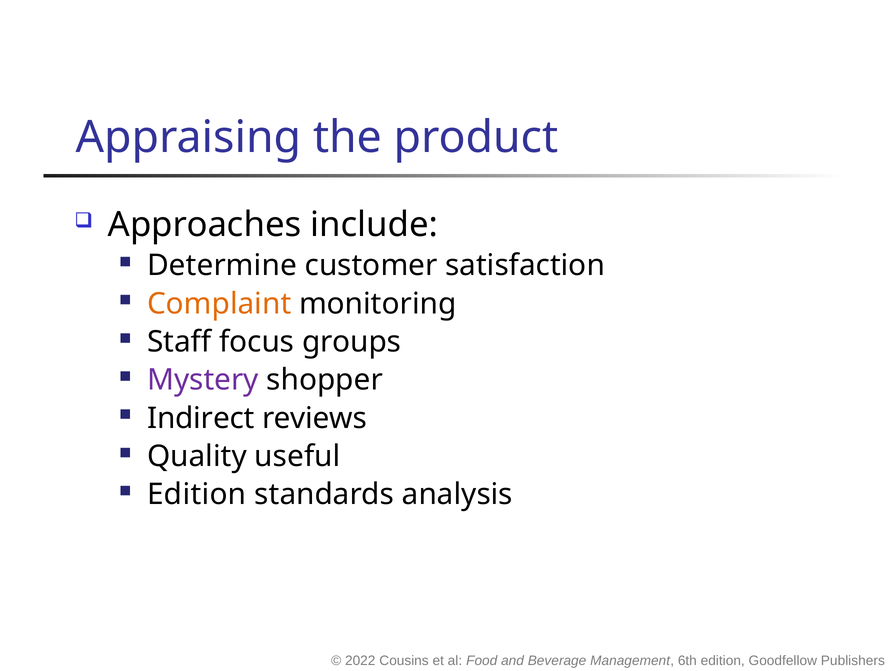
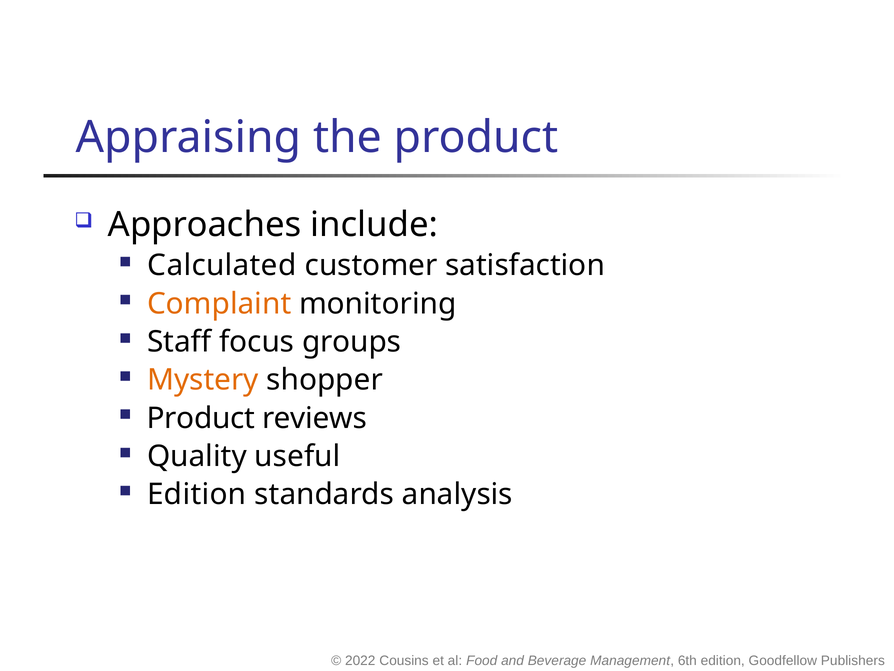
Determine: Determine -> Calculated (222, 265)
Mystery colour: purple -> orange (203, 380)
Indirect: Indirect -> Product (201, 418)
